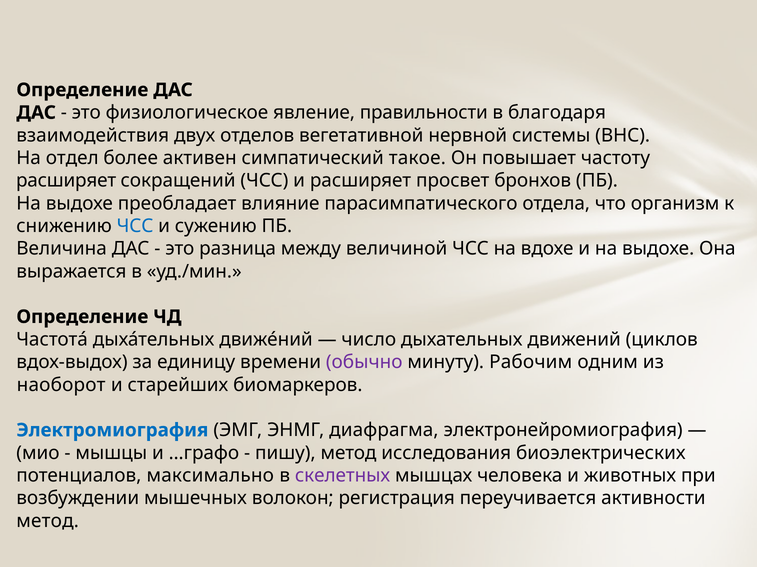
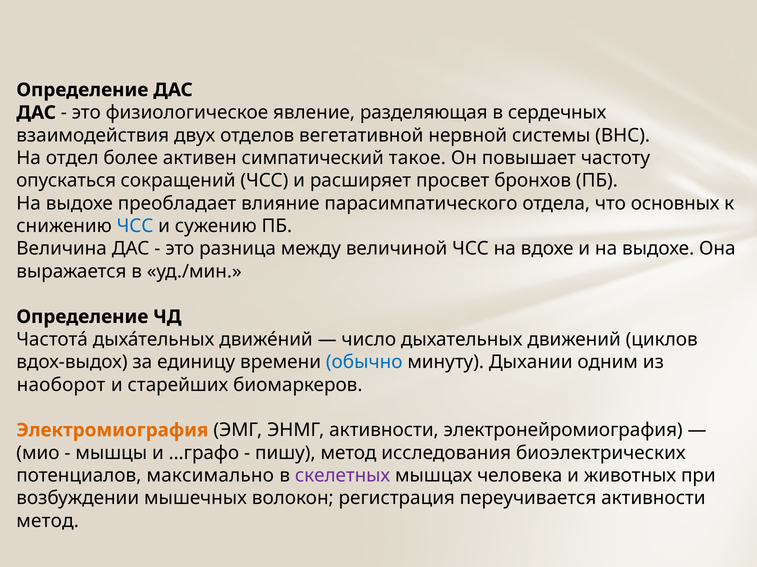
правильности: правильности -> разделяющая (424, 113)
благодаря: благодаря -> сердечных (557, 113)
расширяет: расширяет -> опускаться (66, 181)
организм: организм -> основных (675, 204)
обычно colour: purple -> blue (364, 363)
Рабочим: Рабочим -> Дыхании (531, 363)
Электромиография colour: blue -> orange (112, 431)
ЭНМГ диафрагма: диафрагма -> активности (384, 431)
